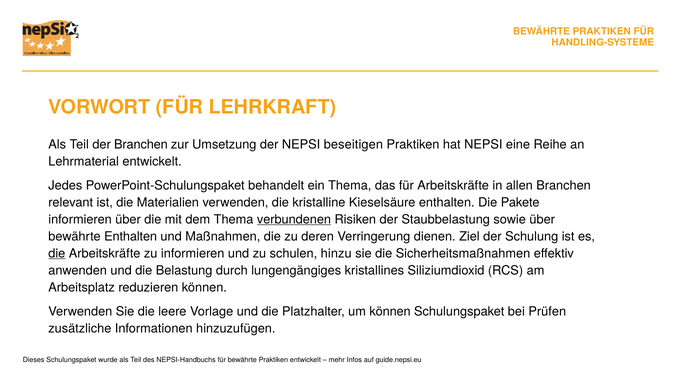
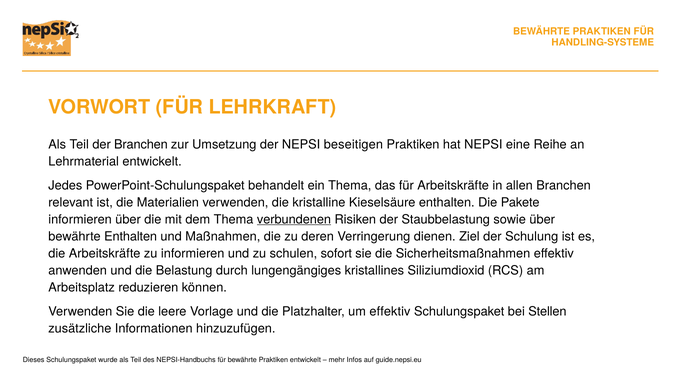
die underline: present -> none (57, 254)
hinzu: hinzu -> sofort (336, 254)
um können: können -> effektiv (390, 312)
Prüfen: Prüfen -> Stellen (547, 312)
